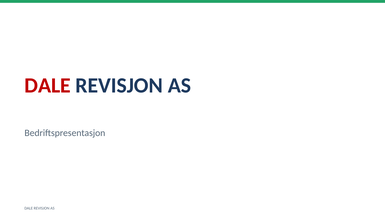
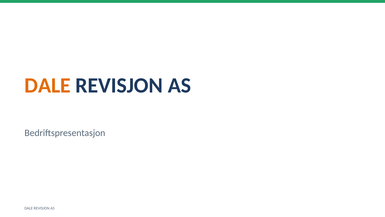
DALE colour: red -> orange (48, 85)
